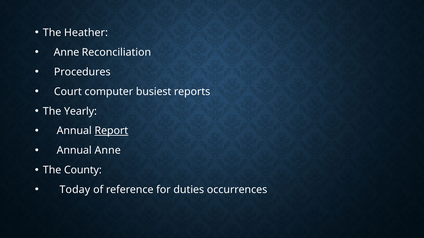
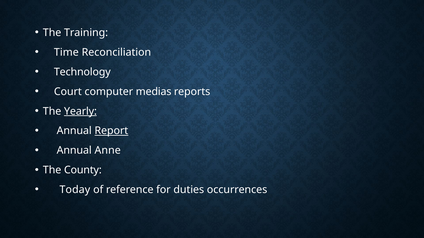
Heather: Heather -> Training (86, 33)
Anne: Anne -> Time (66, 52)
Procedures: Procedures -> Technology (82, 72)
busiest: busiest -> medias (154, 92)
Yearly underline: none -> present (80, 111)
